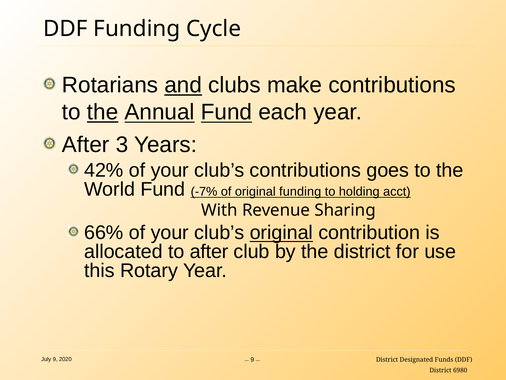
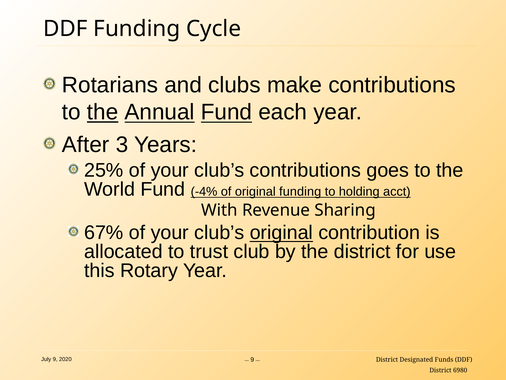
and underline: present -> none (183, 85)
42%: 42% -> 25% (104, 170)
-7%: -7% -> -4% (204, 191)
66%: 66% -> 67% (104, 232)
to after: after -> trust (209, 251)
